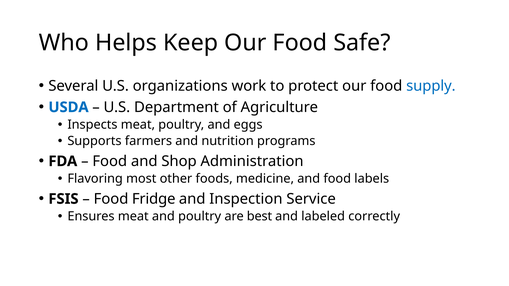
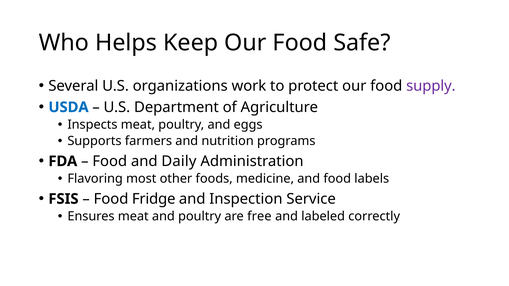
supply colour: blue -> purple (431, 86)
Shop: Shop -> Daily (179, 161)
best: best -> free (259, 217)
